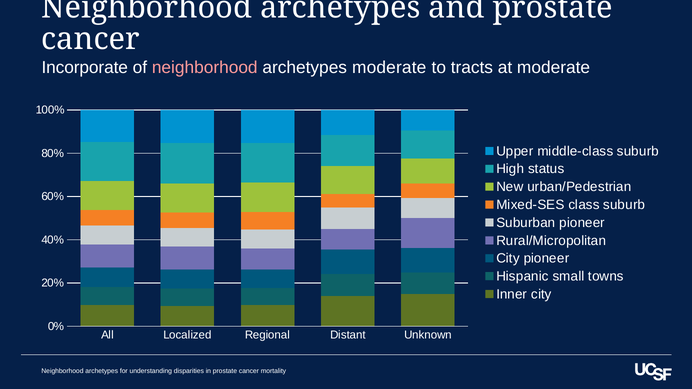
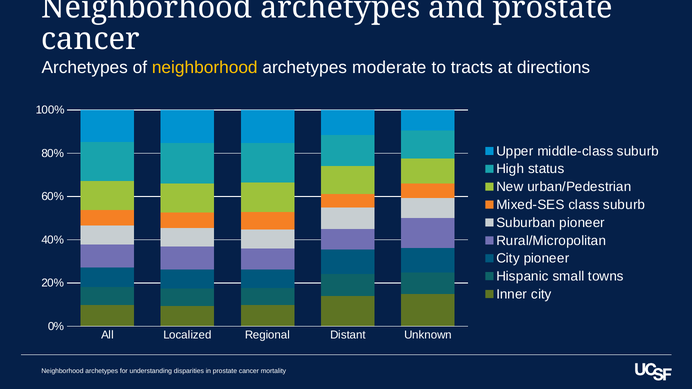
Incorporate: Incorporate -> Archetypes (85, 68)
neighborhood colour: pink -> yellow (205, 68)
at moderate: moderate -> directions (554, 68)
